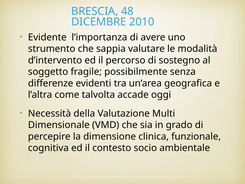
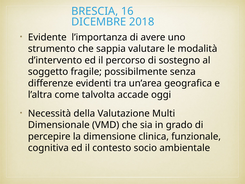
48: 48 -> 16 (127, 11)
2010: 2010 -> 2018 (142, 22)
